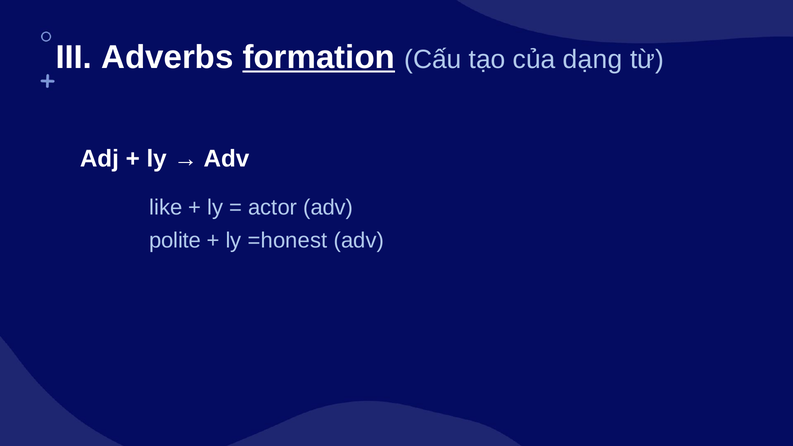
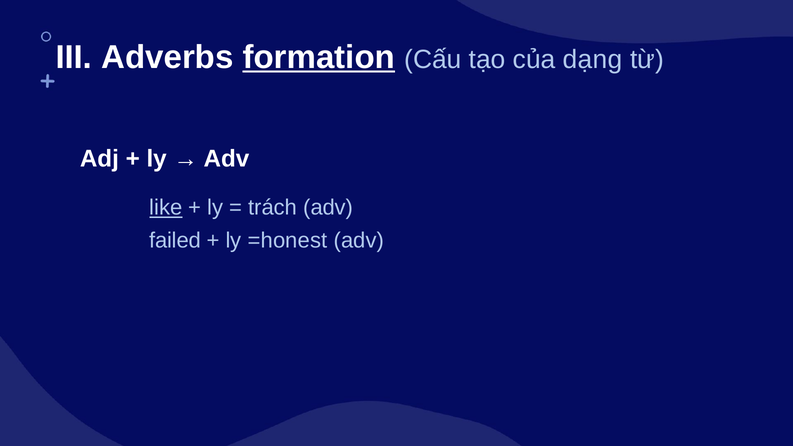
like underline: none -> present (166, 208)
actor: actor -> trách (273, 208)
polite: polite -> failed (175, 241)
